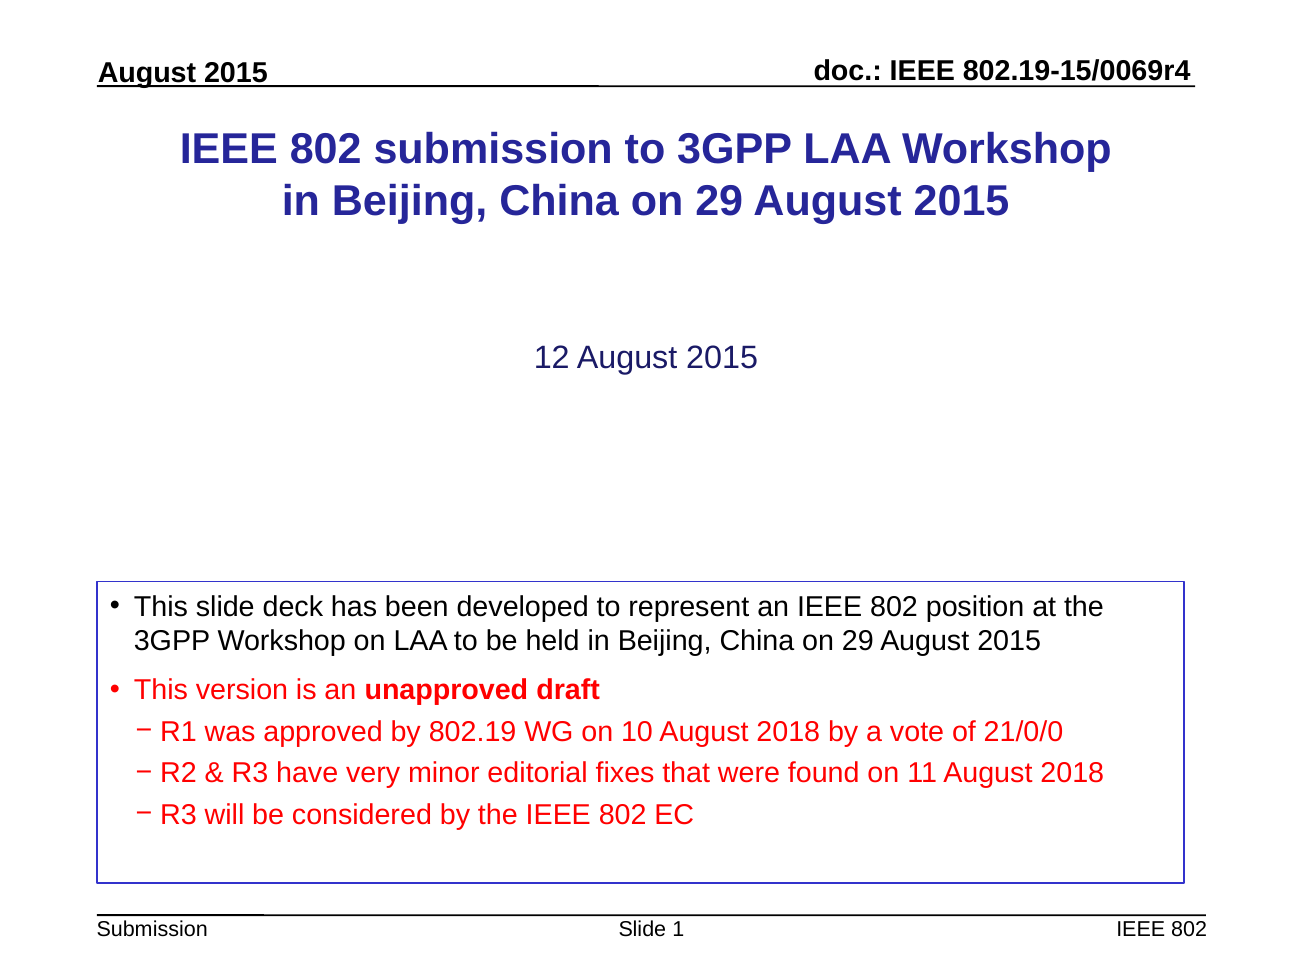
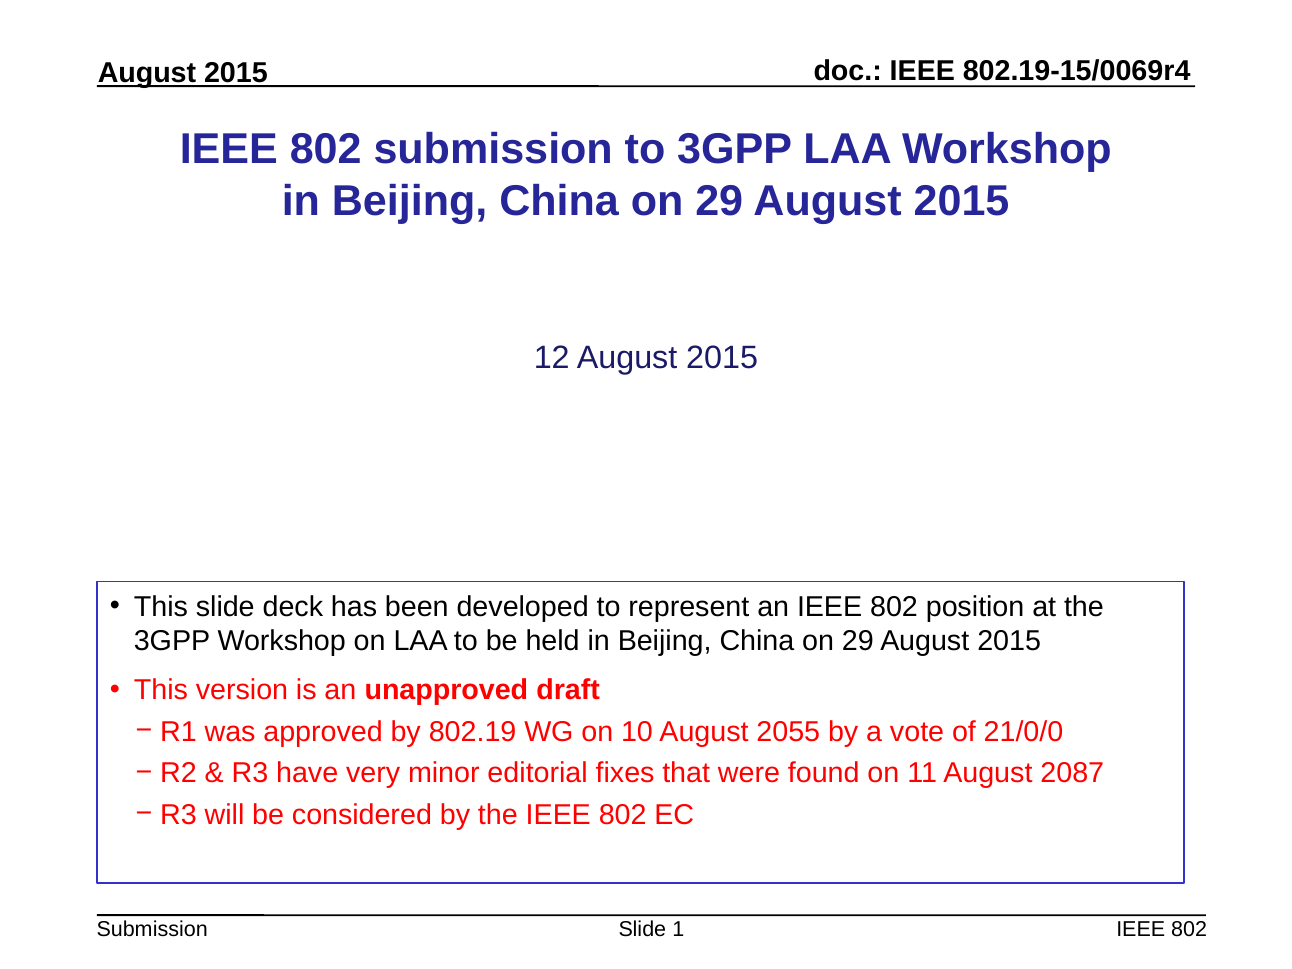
10 August 2018: 2018 -> 2055 (788, 732)
11 August 2018: 2018 -> 2087 (1072, 774)
